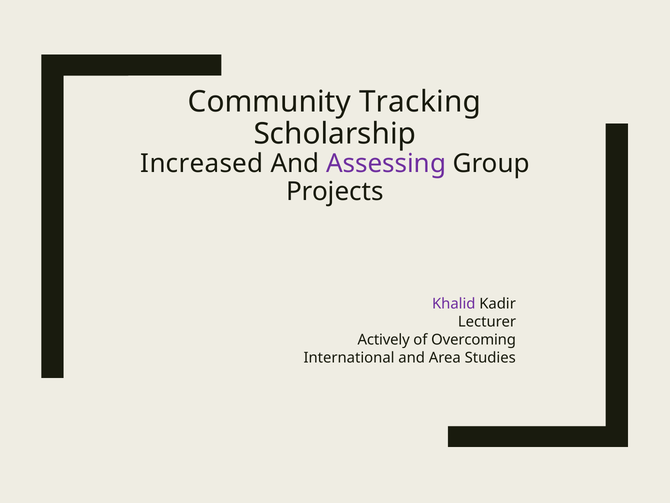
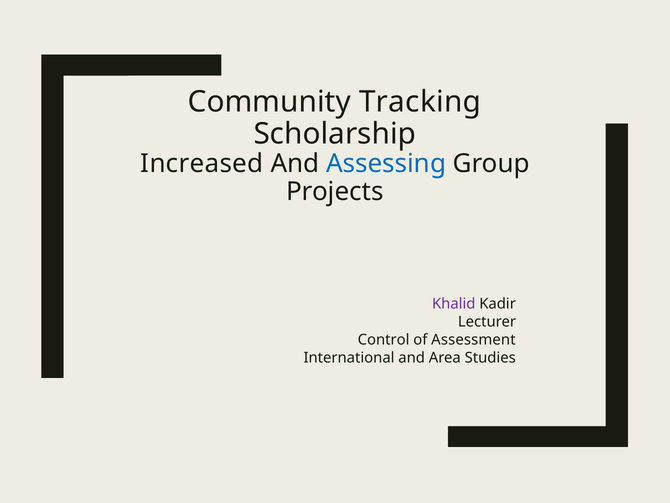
Assessing colour: purple -> blue (386, 163)
Actively: Actively -> Control (384, 339)
Overcoming: Overcoming -> Assessment (473, 339)
